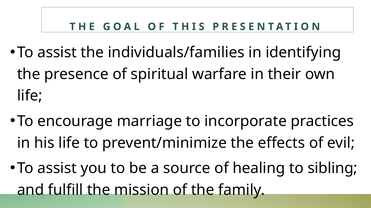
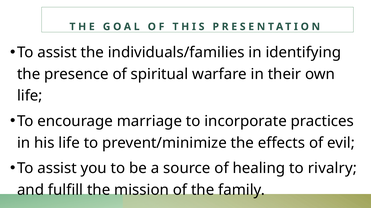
sibling: sibling -> rivalry (332, 169)
